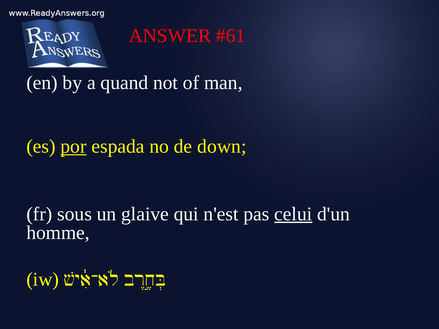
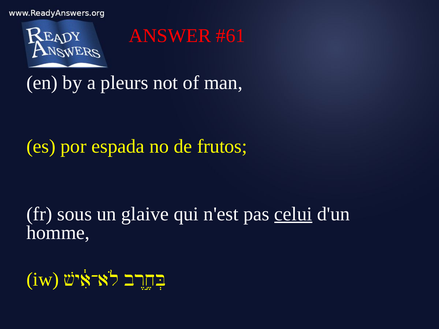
quand: quand -> pleurs (124, 83)
por underline: present -> none (74, 147)
down: down -> frutos (222, 147)
